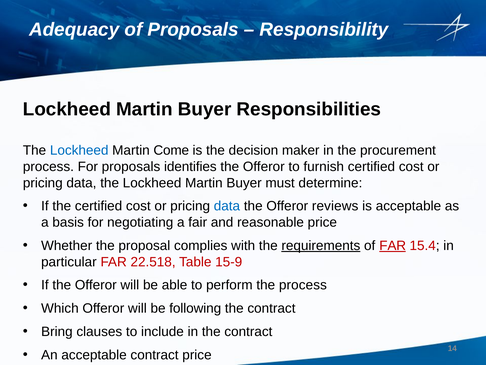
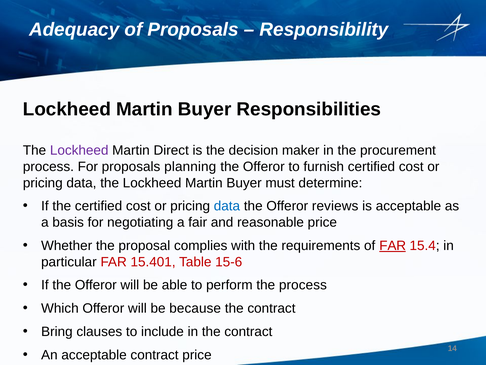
Lockheed colour: blue -> purple (79, 150)
Come: Come -> Direct (171, 150)
identifies: identifies -> planning (190, 166)
requirements underline: present -> none (321, 245)
22.518: 22.518 -> 15.401 (153, 262)
15-9: 15-9 -> 15-6 (229, 262)
following: following -> because (195, 308)
